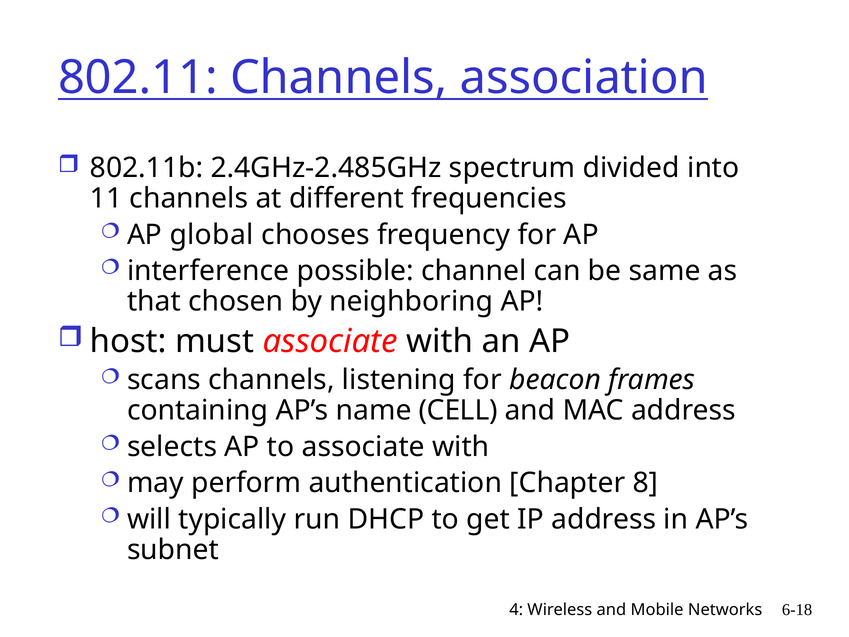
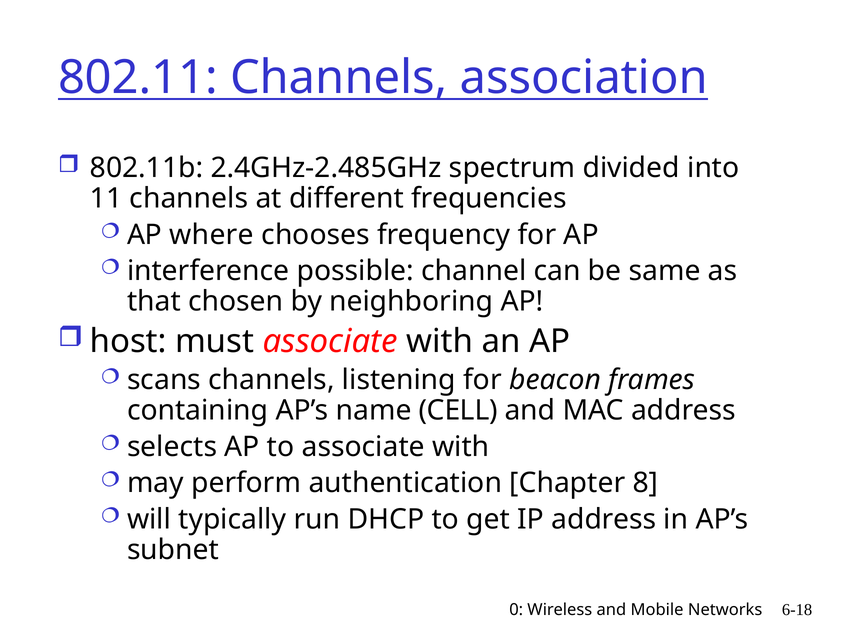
global: global -> where (212, 235)
4: 4 -> 0 (516, 610)
